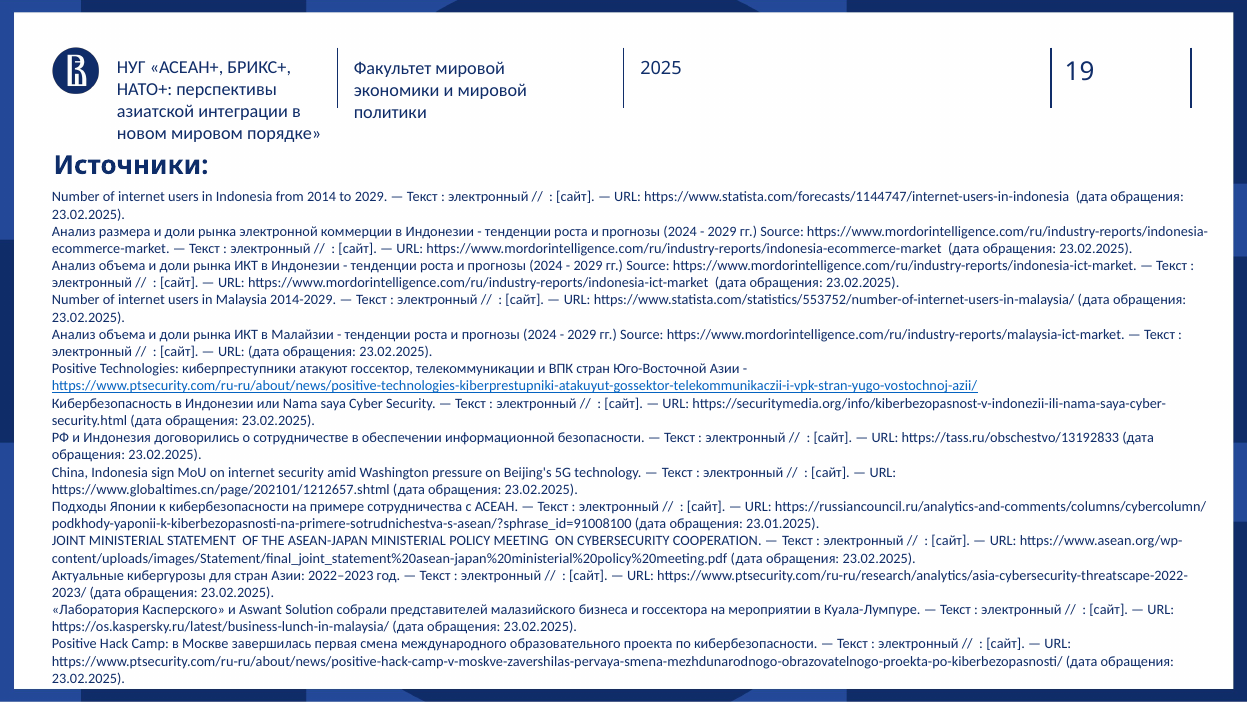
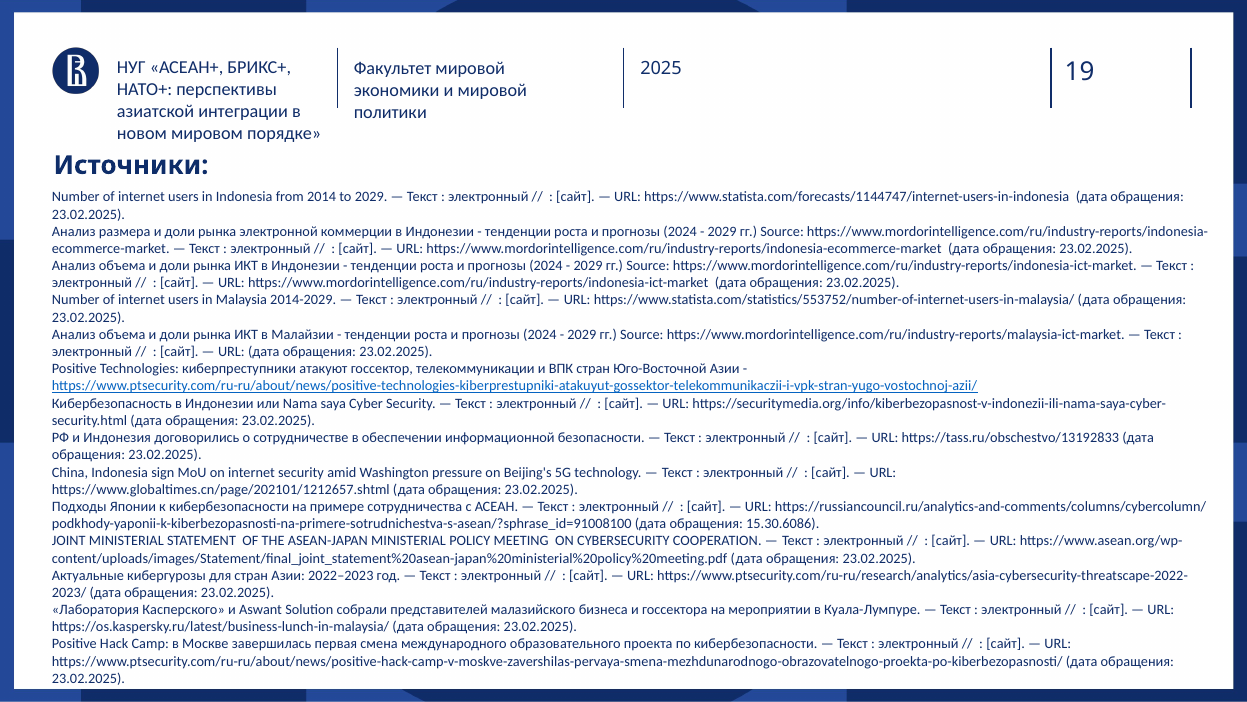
23.01.2025: 23.01.2025 -> 15.30.6086 (783, 524)
